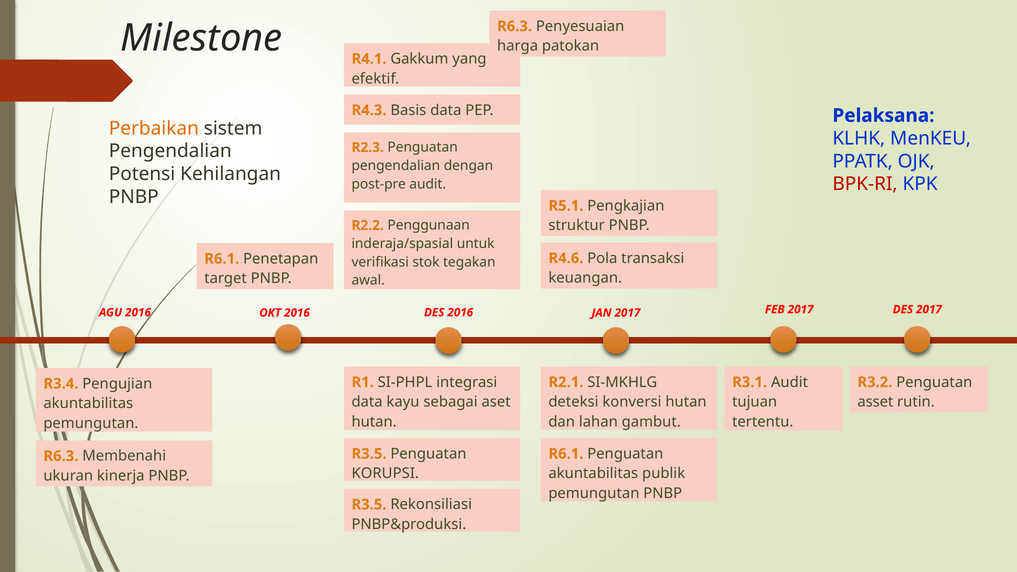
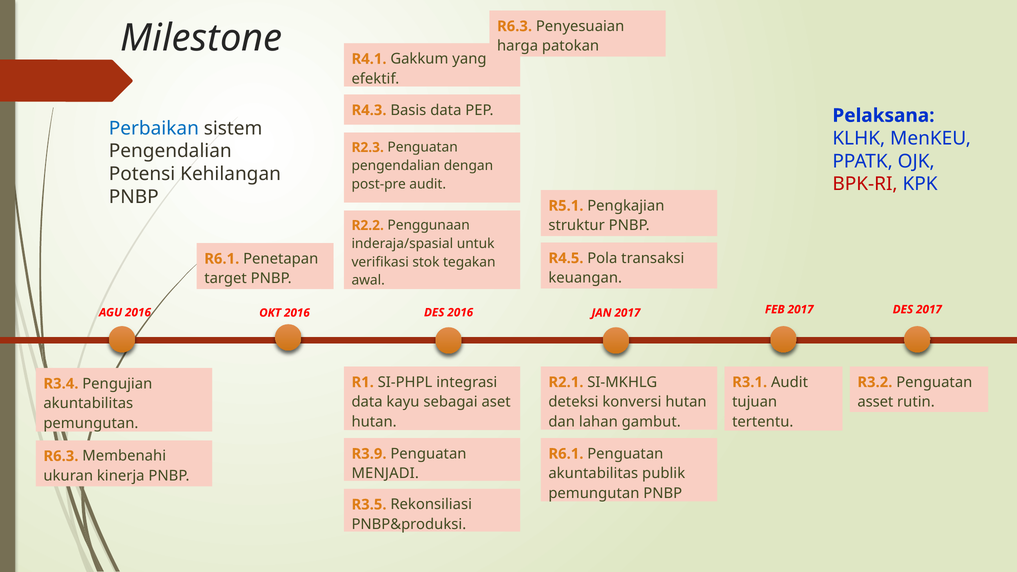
Perbaikan colour: orange -> blue (154, 128)
R4.6: R4.6 -> R4.5 (566, 258)
R3.5: R3.5 -> R3.9 (369, 454)
KORUPSI: KORUPSI -> MENJADI (385, 474)
